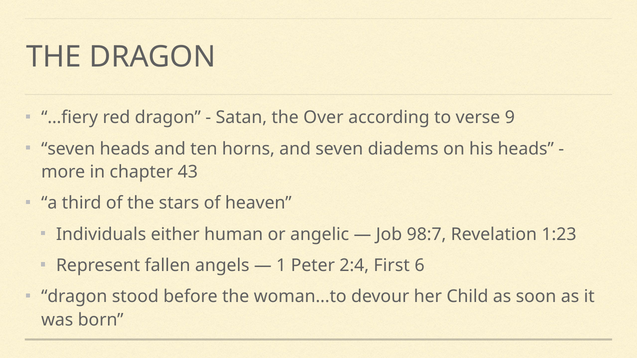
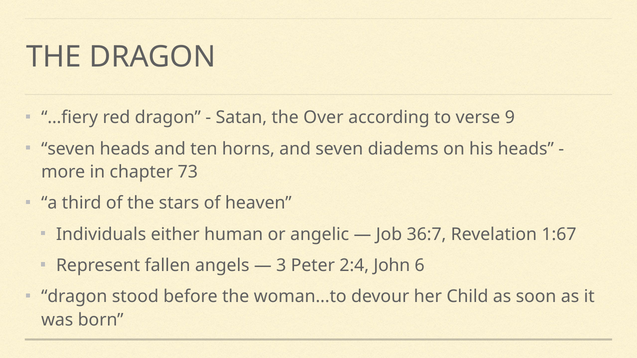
43: 43 -> 73 (188, 172)
98:7: 98:7 -> 36:7 (426, 235)
1:23: 1:23 -> 1:67 (559, 235)
1: 1 -> 3 (281, 266)
First: First -> John (392, 266)
